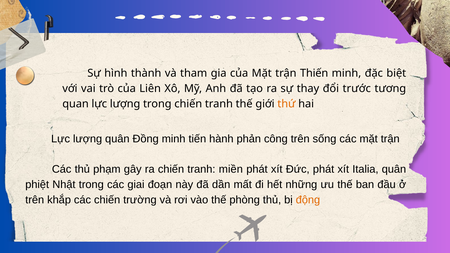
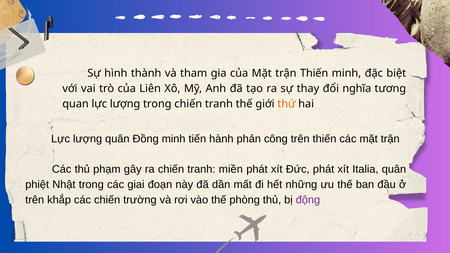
trước: trước -> nghĩa (357, 89)
trên sống: sống -> thiến (325, 139)
động colour: orange -> purple (308, 200)
